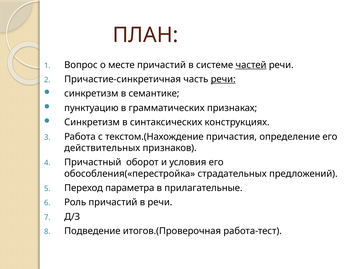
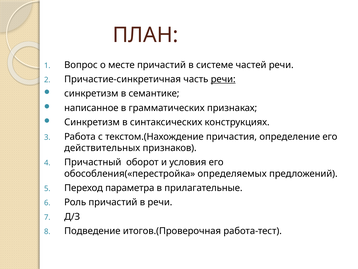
частей underline: present -> none (251, 65)
пунктуацию: пунктуацию -> написанное (91, 108)
страдательных: страдательных -> определяемых (232, 173)
